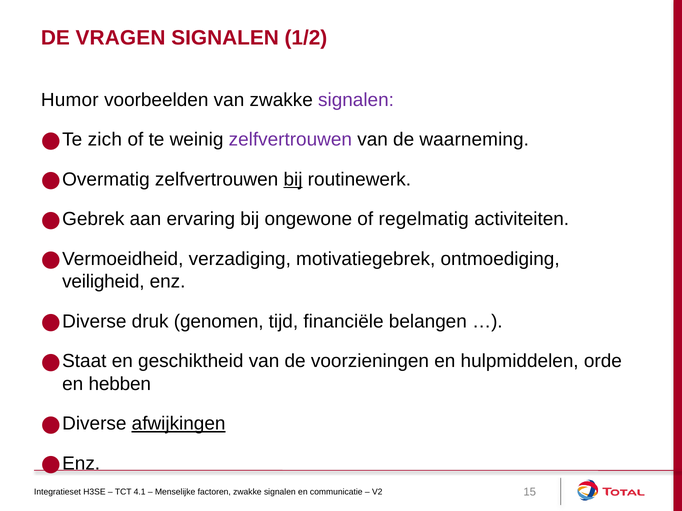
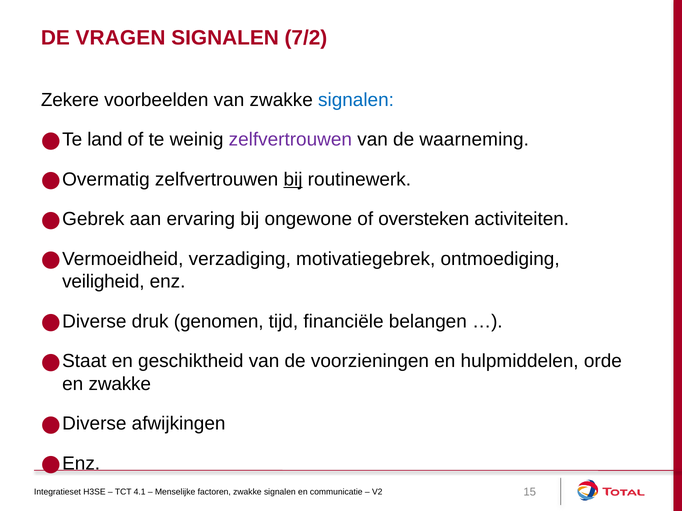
1/2: 1/2 -> 7/2 (306, 38)
Humor: Humor -> Zekere (70, 100)
signalen colour: purple -> blue (356, 100)
zich: zich -> land (105, 140)
regelmatig: regelmatig -> oversteken (424, 219)
en hebben: hebben -> zwakke (120, 384)
afwijkingen underline: present -> none (179, 424)
